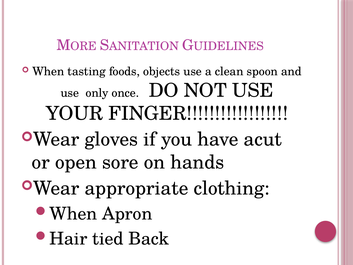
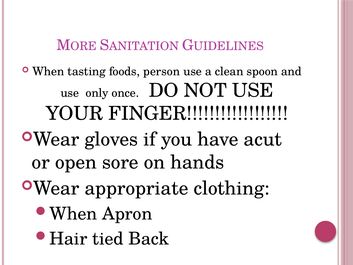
objects: objects -> person (162, 71)
